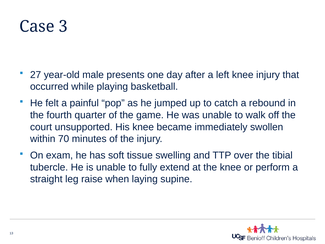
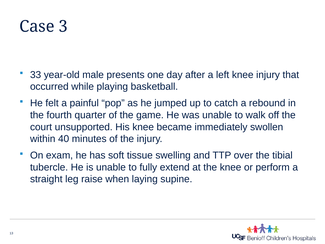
27: 27 -> 33 (36, 75)
70: 70 -> 40 (64, 139)
